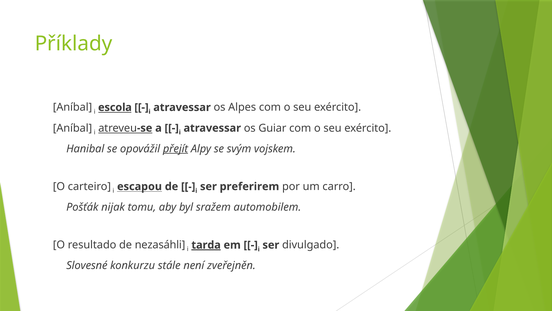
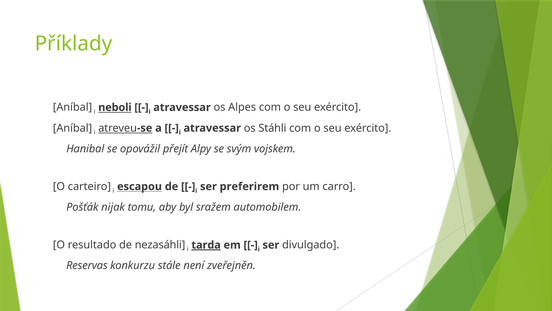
escola: escola -> neboli (115, 107)
Guiar: Guiar -> Stáhli (272, 128)
přejít underline: present -> none (176, 149)
Slovesné: Slovesné -> Reservas (87, 265)
